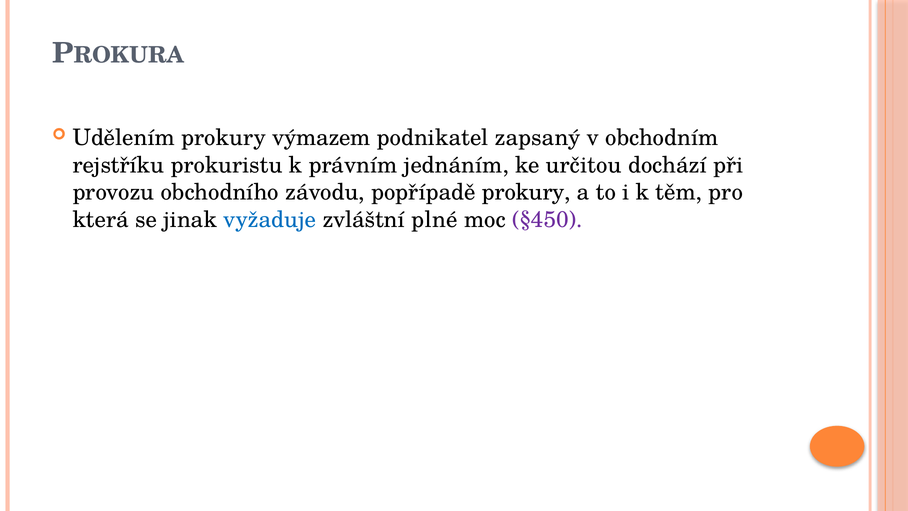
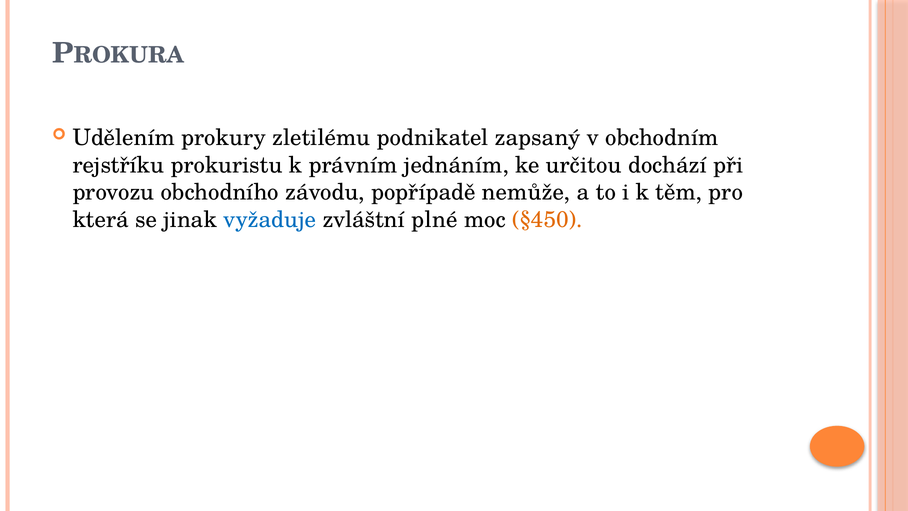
výmazem: výmazem -> zletilému (321, 138)
popřípadě prokury: prokury -> nemůže (526, 192)
§450 colour: purple -> orange (547, 219)
